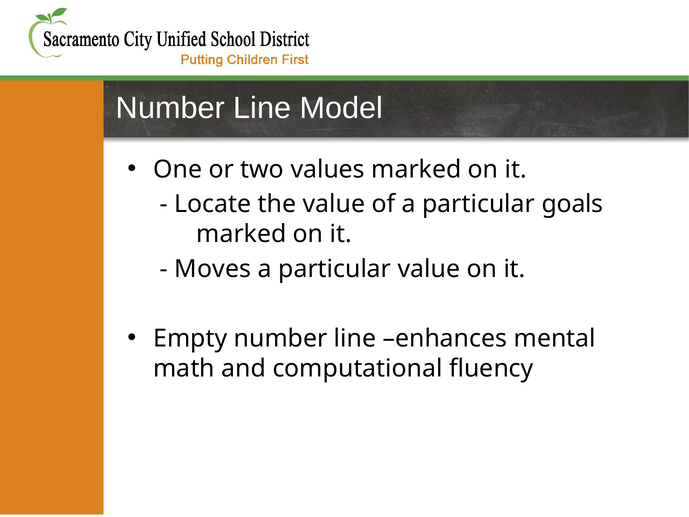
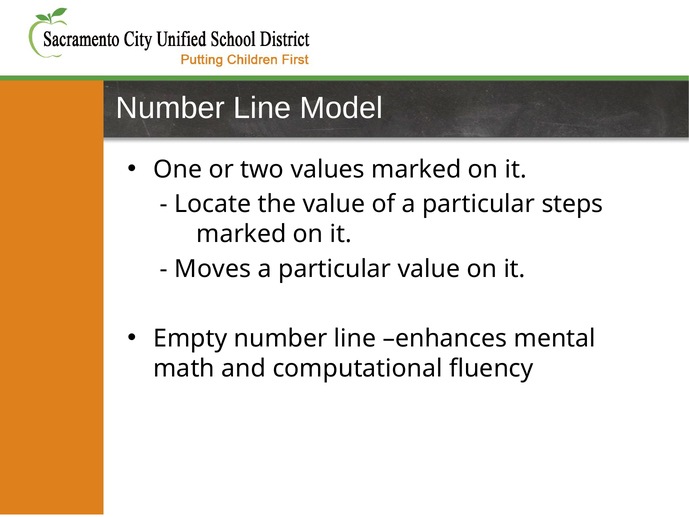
goals: goals -> steps (572, 204)
